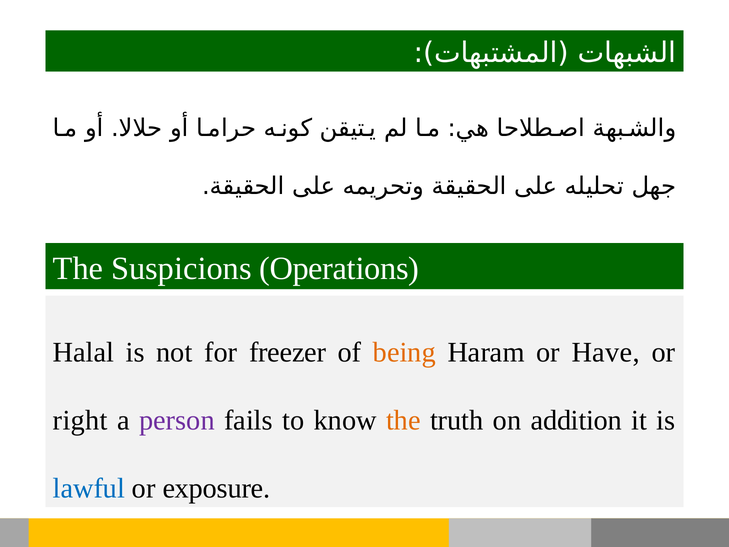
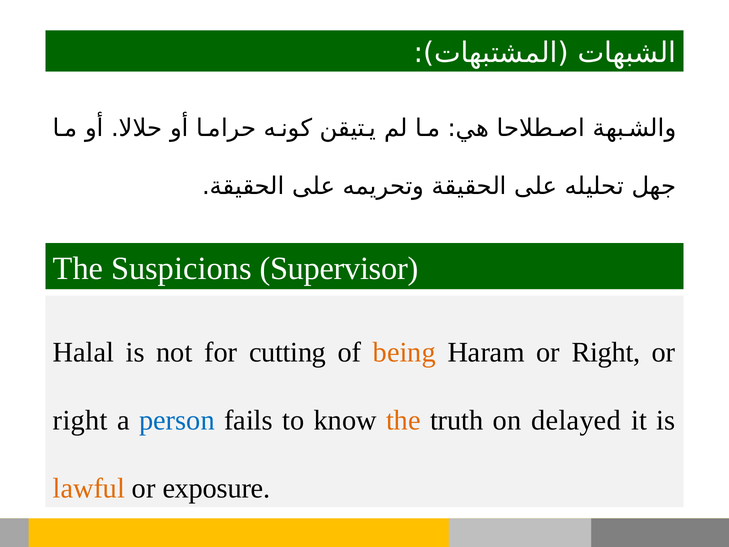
Operations: Operations -> Supervisor (339, 268)
freezer: freezer -> cutting (288, 352)
Haram or Have: Have -> Right (606, 352)
person colour: purple -> blue (177, 420)
addition: addition -> delayed (576, 420)
lawful colour: blue -> orange (89, 488)
